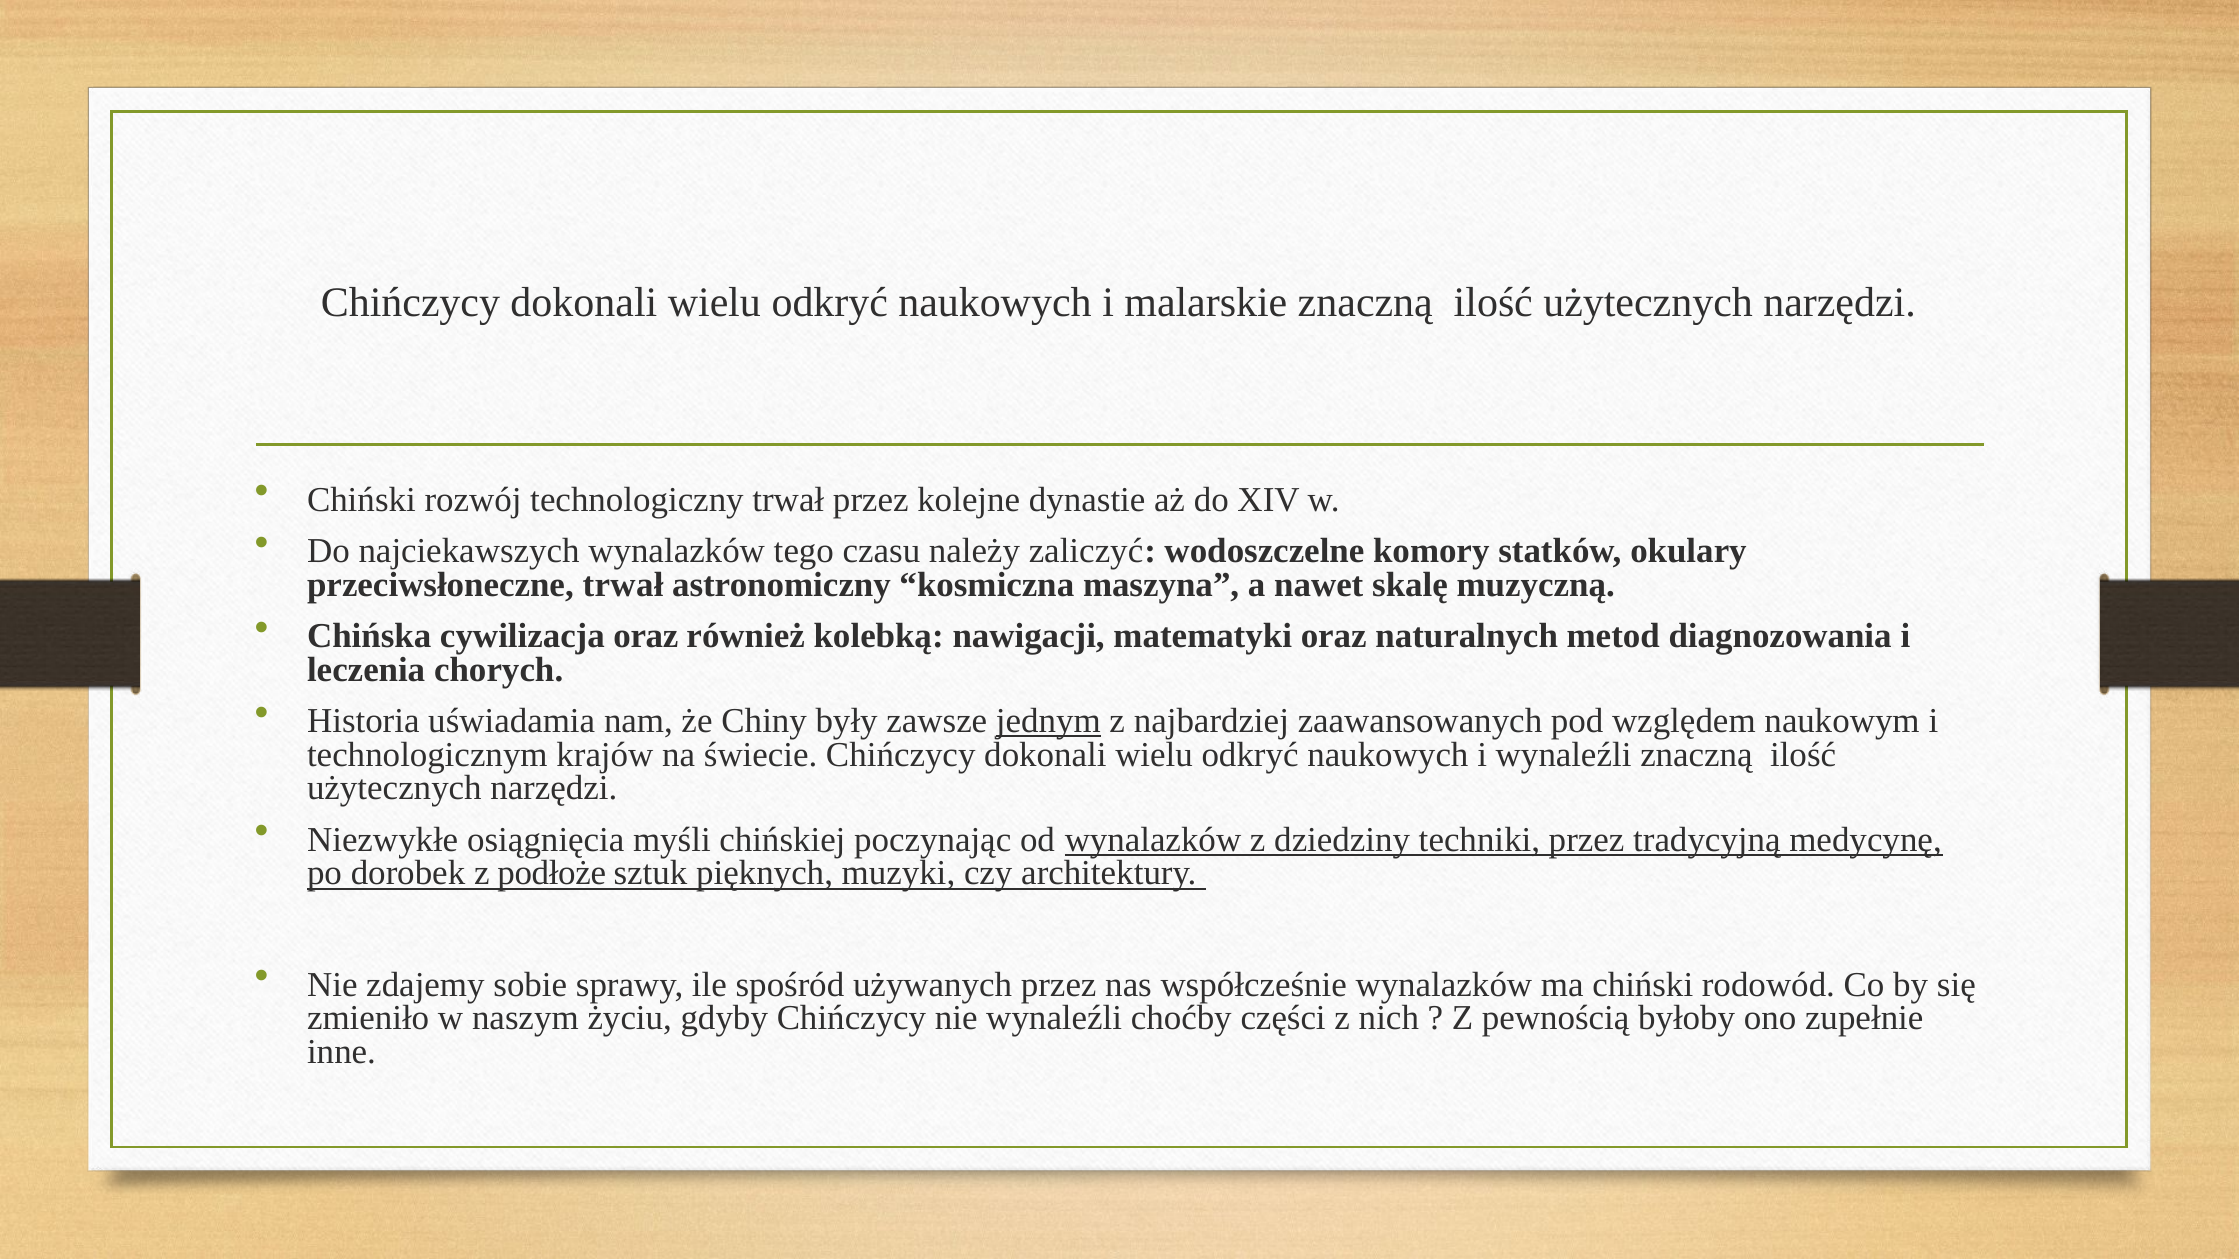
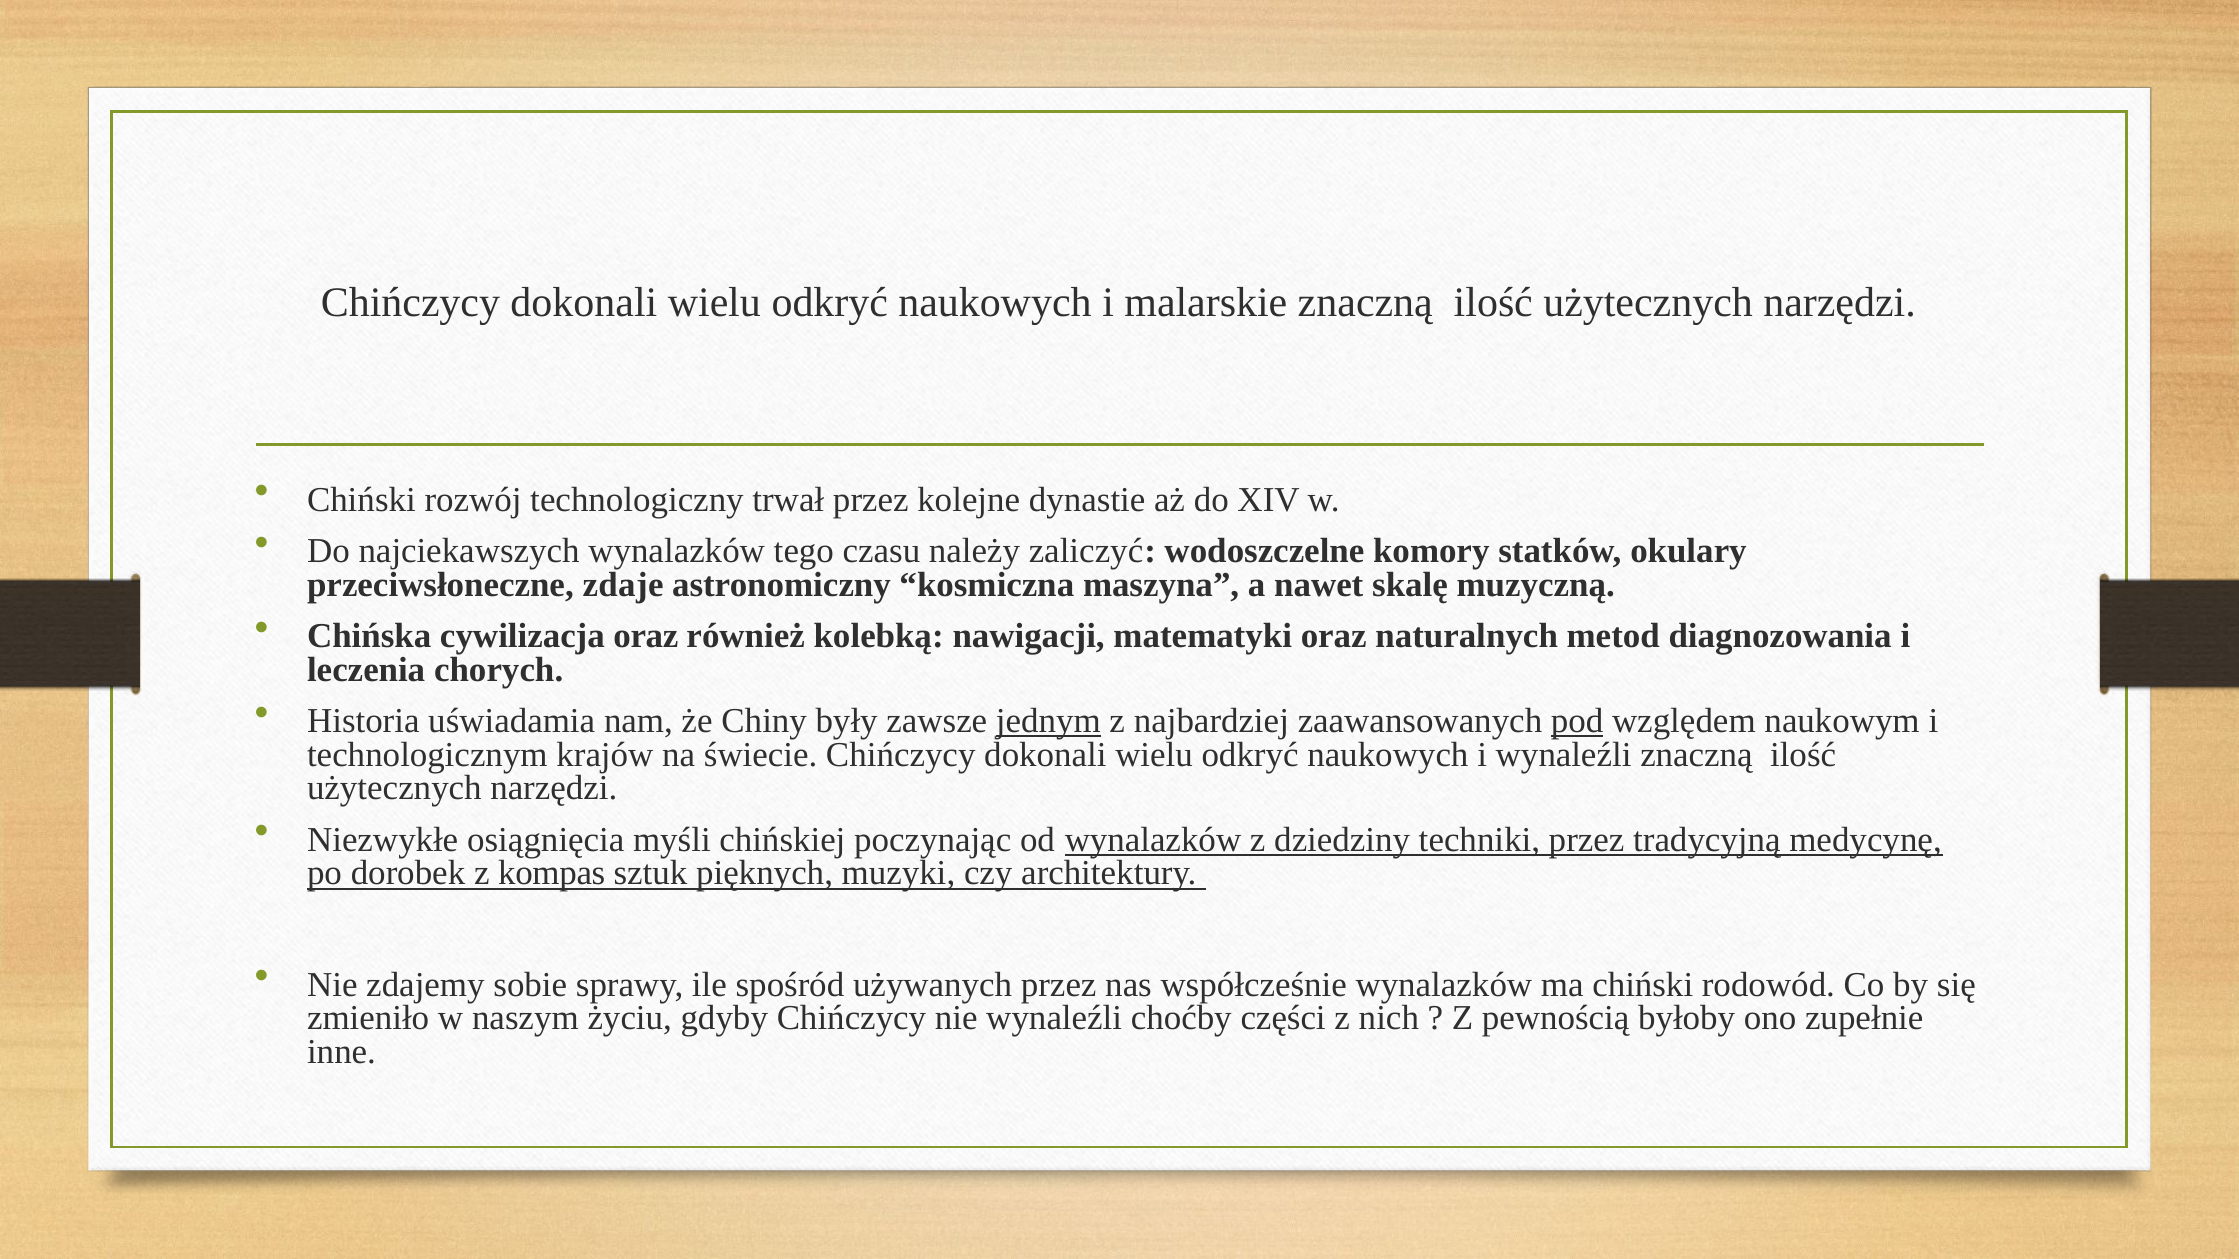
przeciwsłoneczne trwał: trwał -> zdaje (623, 585)
pod underline: none -> present (1577, 722)
podłoże: podłoże -> kompas (552, 874)
